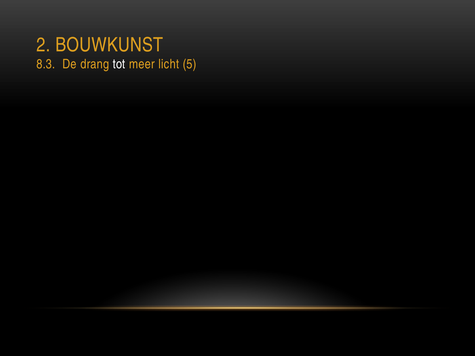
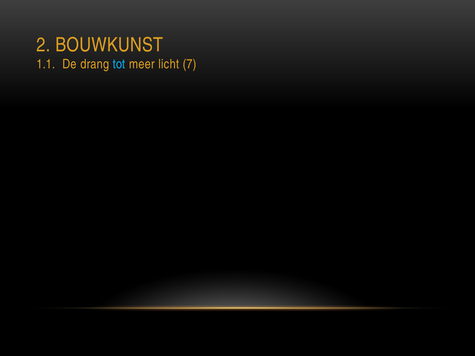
8.3: 8.3 -> 1.1 (46, 64)
tot colour: white -> light blue (119, 64)
5: 5 -> 7 (190, 64)
